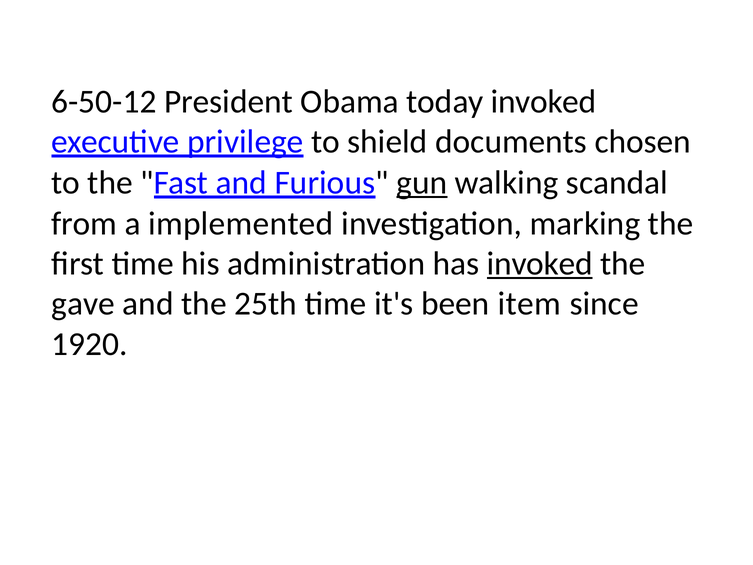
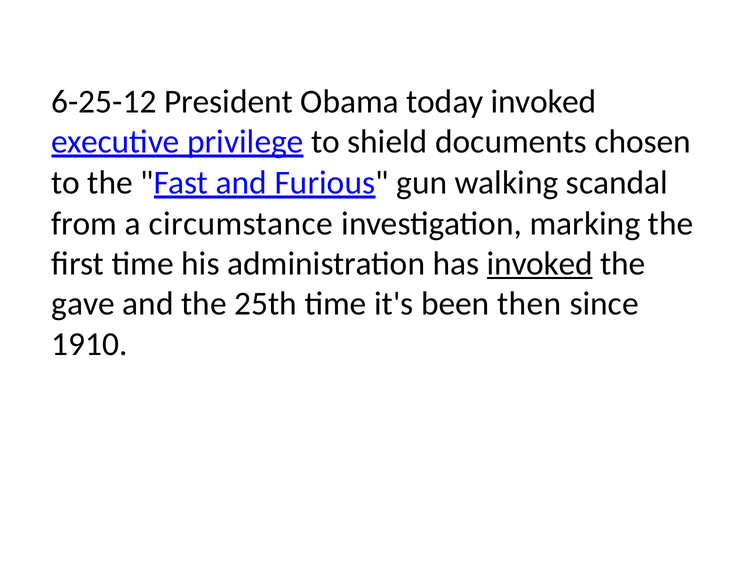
6-50-12: 6-50-12 -> 6-25-12 (104, 101)
gun underline: present -> none (422, 183)
implemented: implemented -> circumstance (241, 223)
item: item -> then (529, 304)
1920: 1920 -> 1910 (89, 344)
